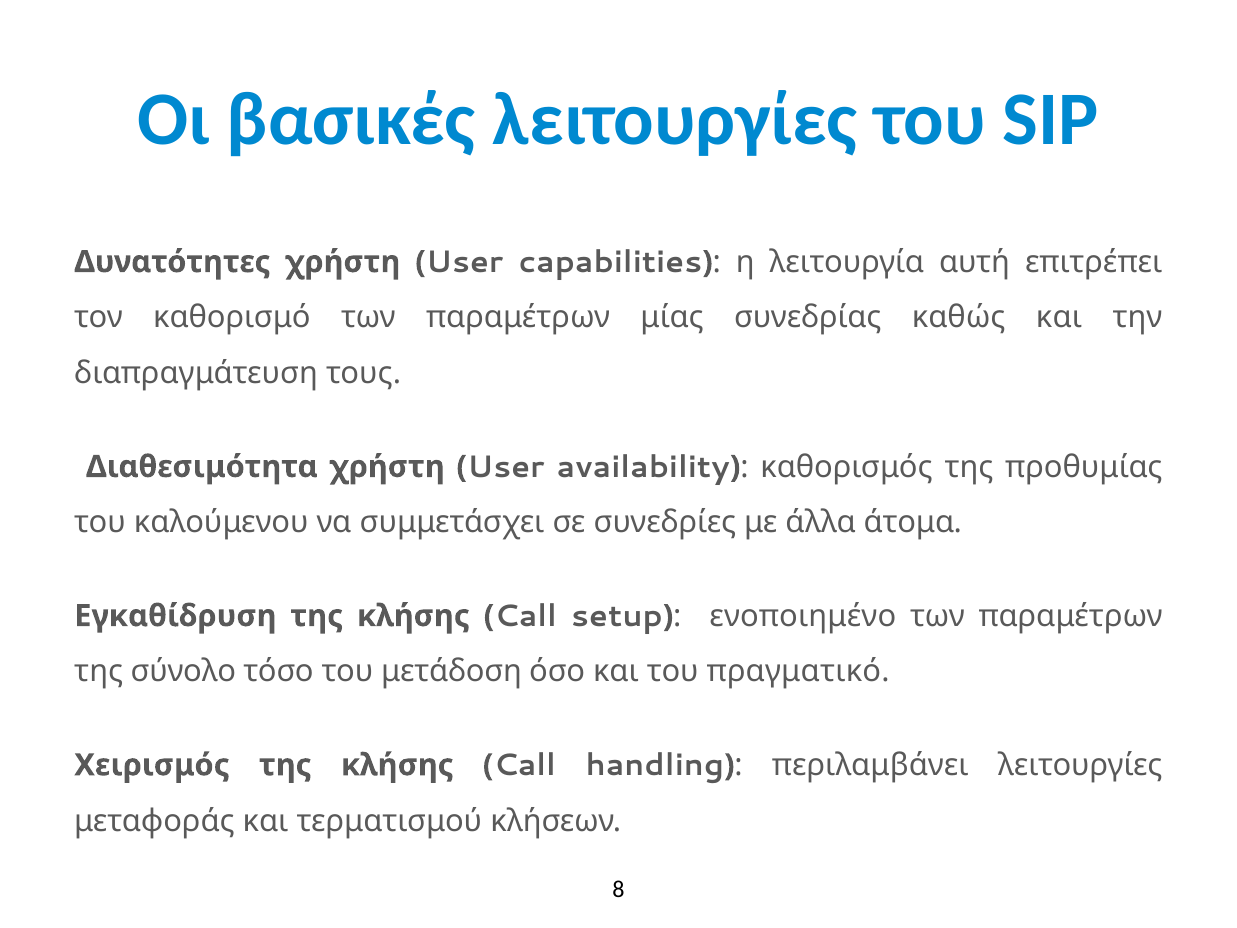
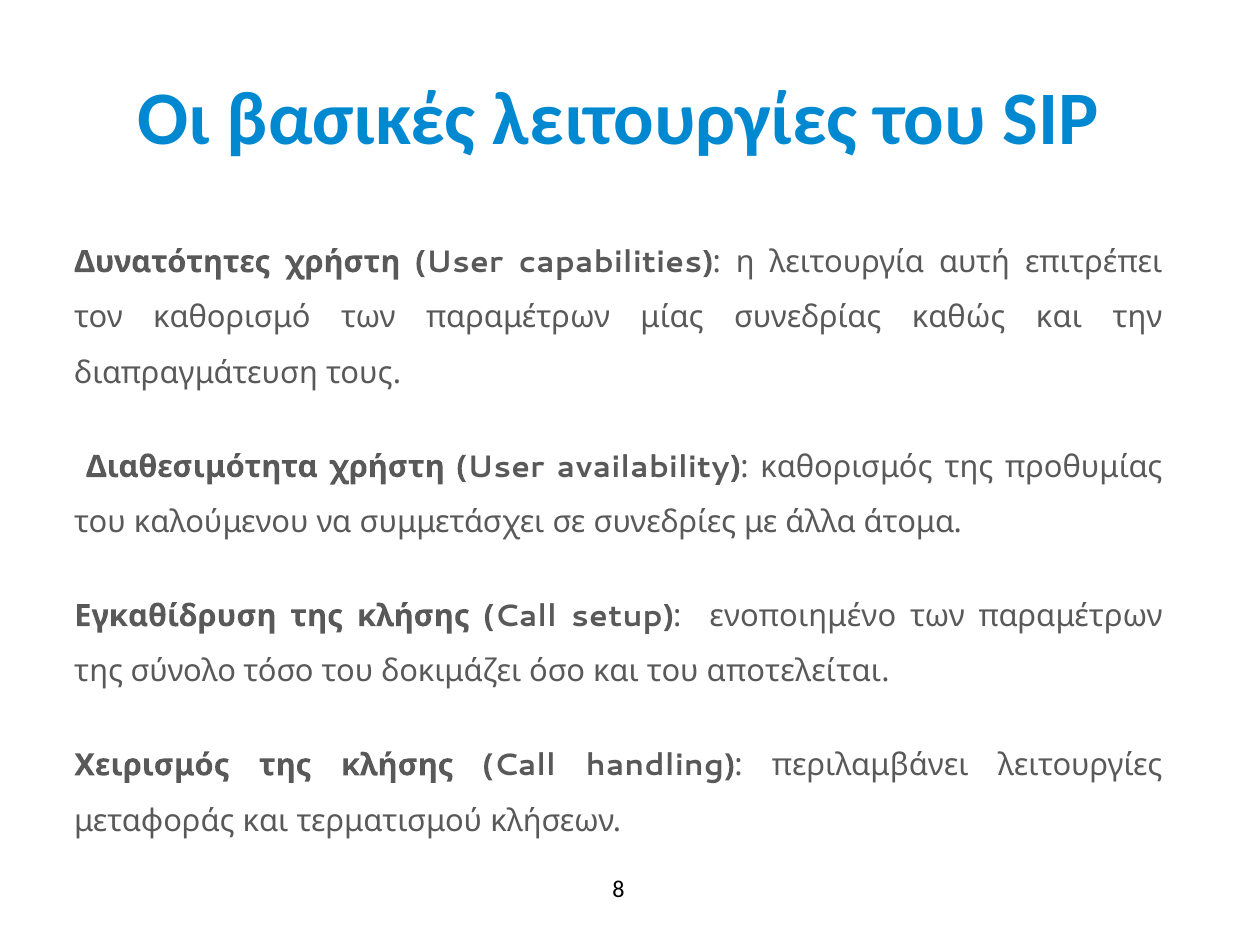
μετάδοση: μετάδοση -> δοκιμάζει (451, 672)
πραγματικό: πραγματικό -> αποτελείται (798, 672)
